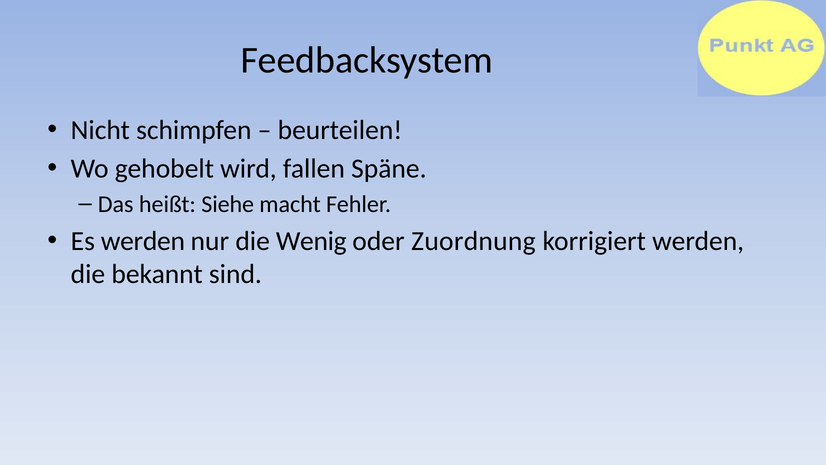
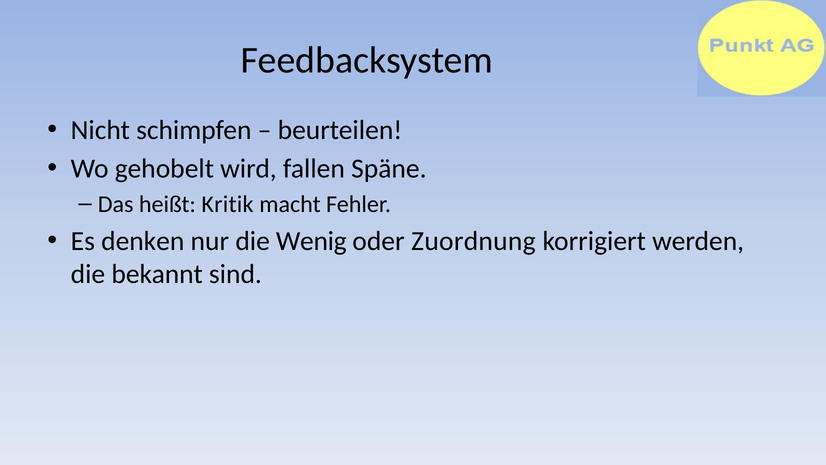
Siehe: Siehe -> Kritik (227, 204)
Es werden: werden -> denken (143, 241)
